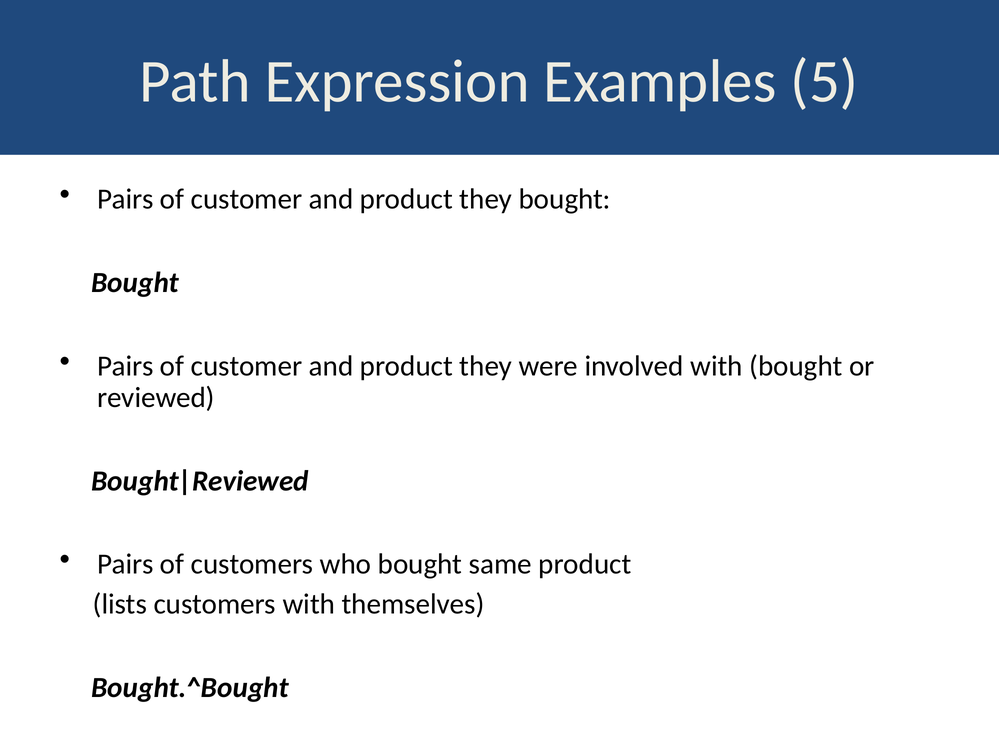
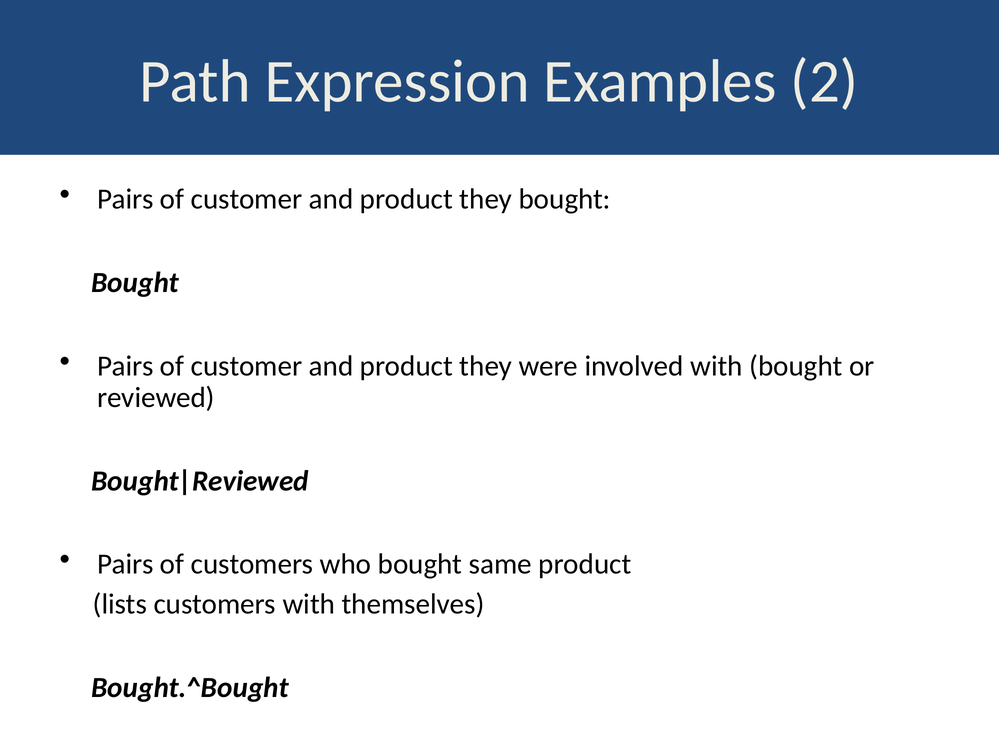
5: 5 -> 2 (824, 82)
